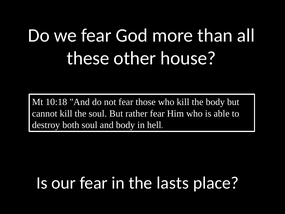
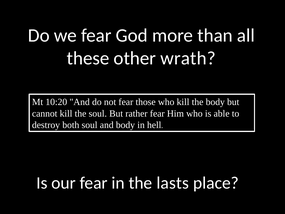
house: house -> wrath (188, 58)
10:18: 10:18 -> 10:20 (56, 102)
